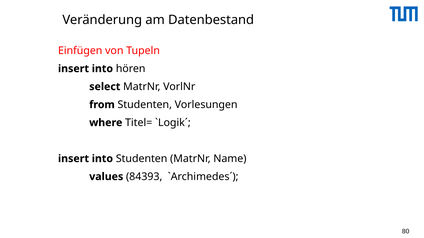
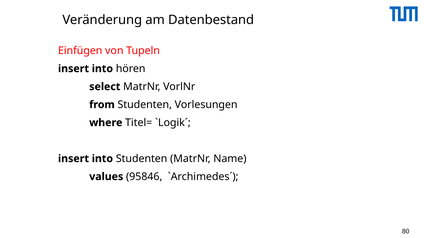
84393: 84393 -> 95846 (144, 177)
